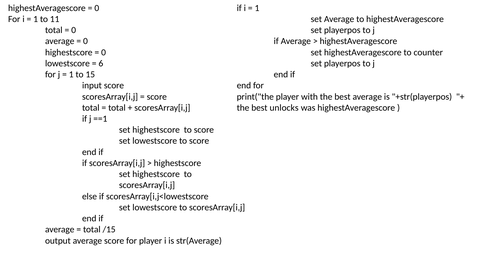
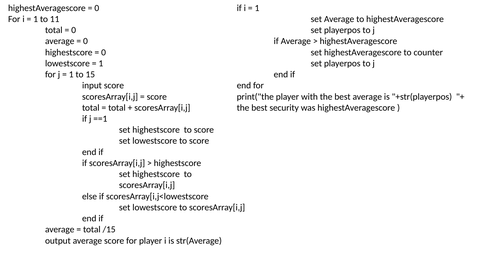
6: 6 -> 1 (101, 63)
unlocks: unlocks -> security (284, 108)
